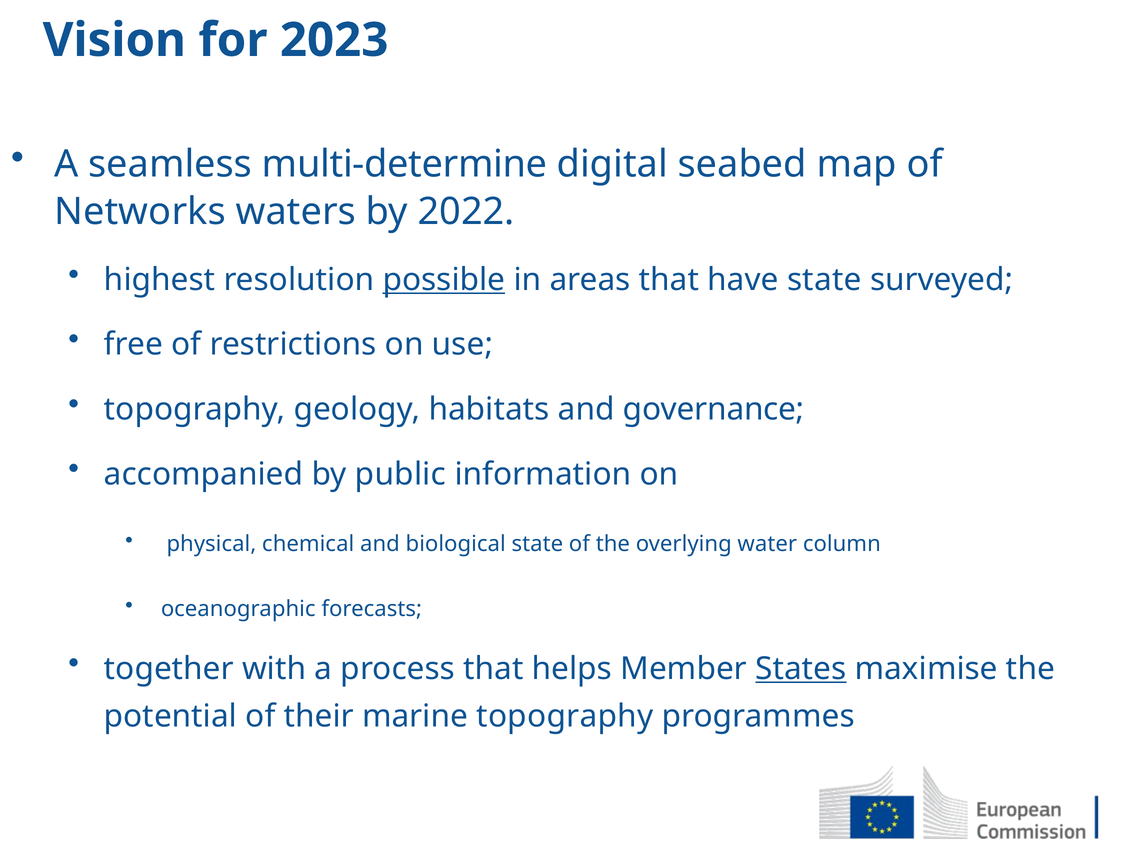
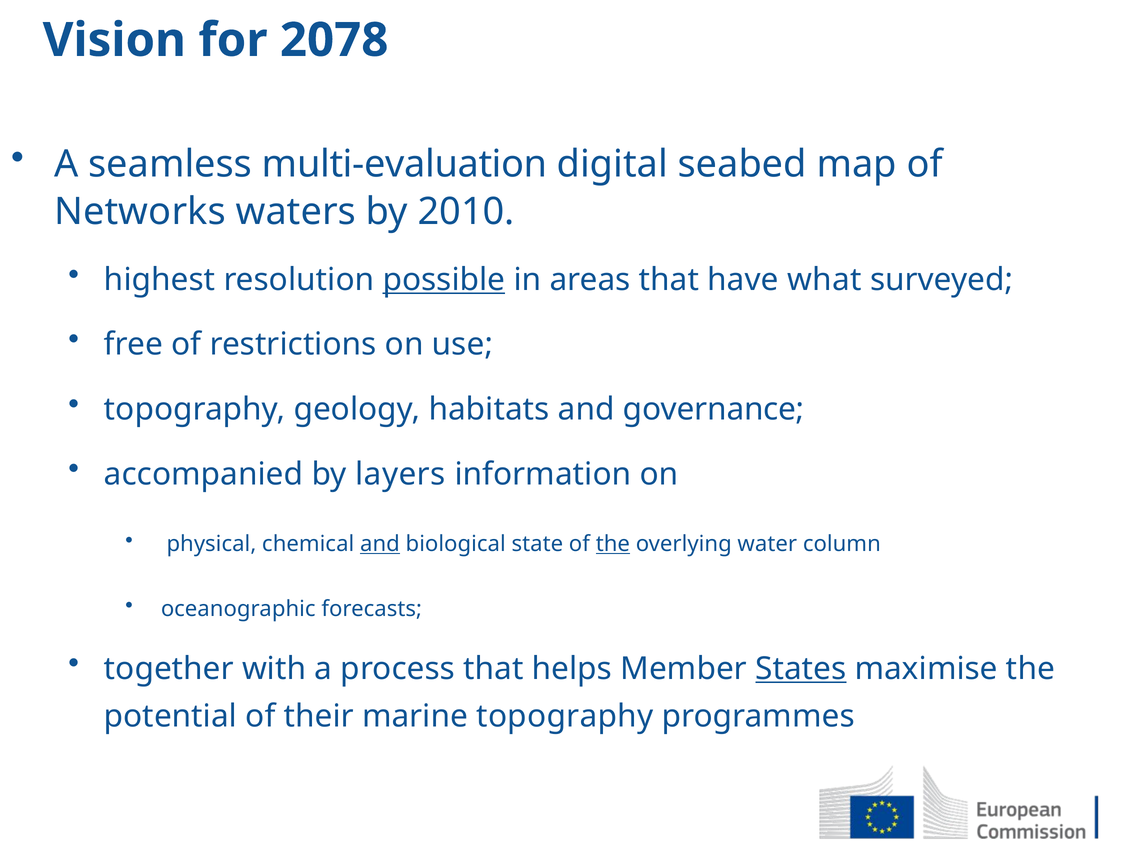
2023: 2023 -> 2078 (334, 40)
multi-determine: multi-determine -> multi-evaluation (405, 164)
2022: 2022 -> 2010 (466, 212)
have state: state -> what (824, 280)
public: public -> layers (400, 474)
and underline: none -> present (380, 544)
the underline: none -> present (613, 544)
